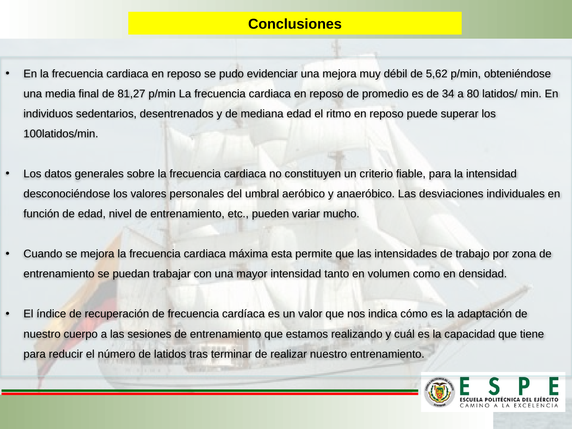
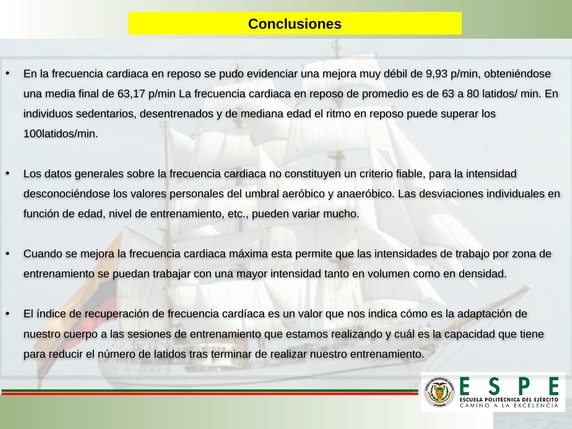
5,62: 5,62 -> 9,93 (437, 74)
81,27: 81,27 -> 63,17 (131, 94)
34: 34 -> 63 (448, 94)
